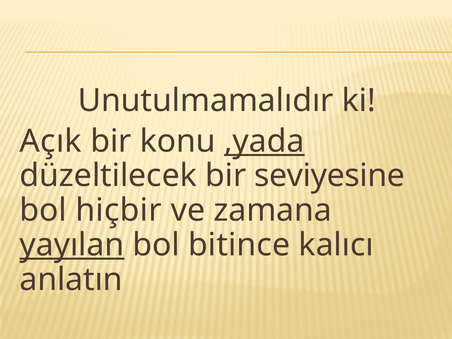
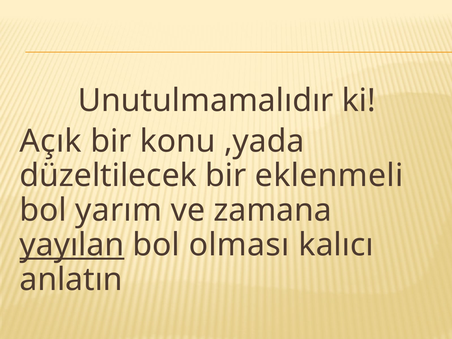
,yada underline: present -> none (264, 141)
seviyesine: seviyesine -> eklenmeli (329, 176)
hiçbir: hiçbir -> yarım (119, 210)
bitince: bitince -> olması (239, 245)
